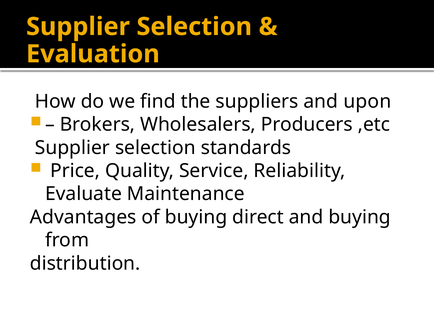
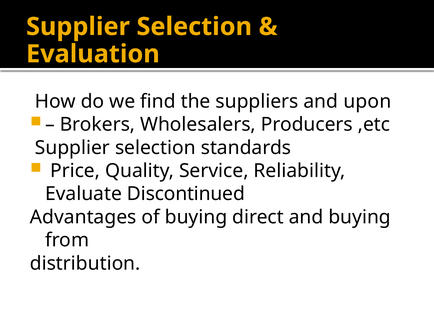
Maintenance: Maintenance -> Discontinued (186, 194)
